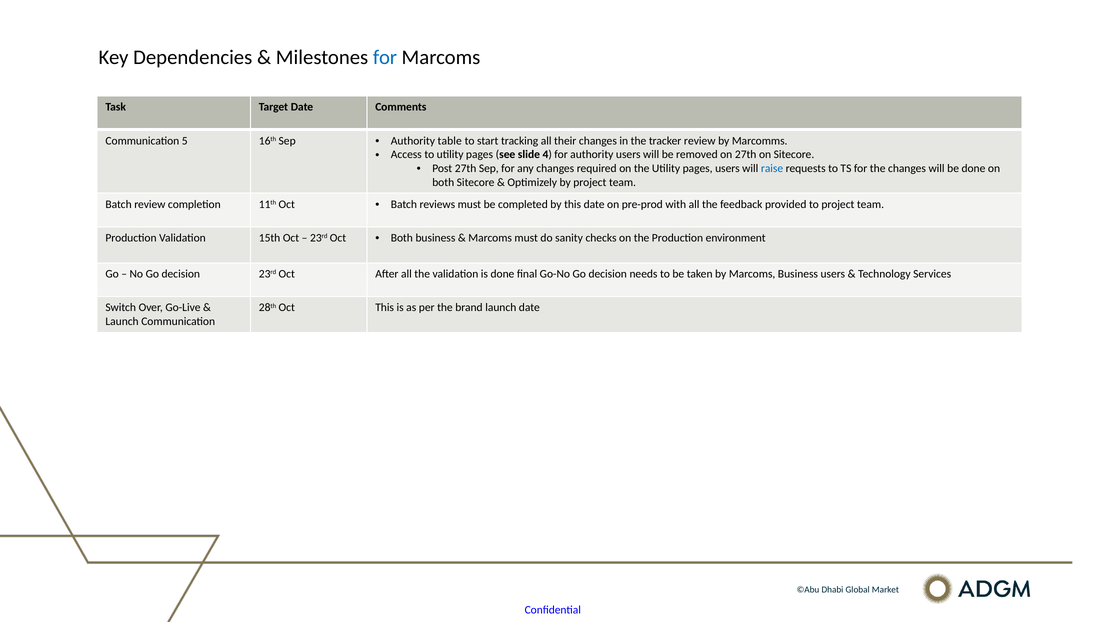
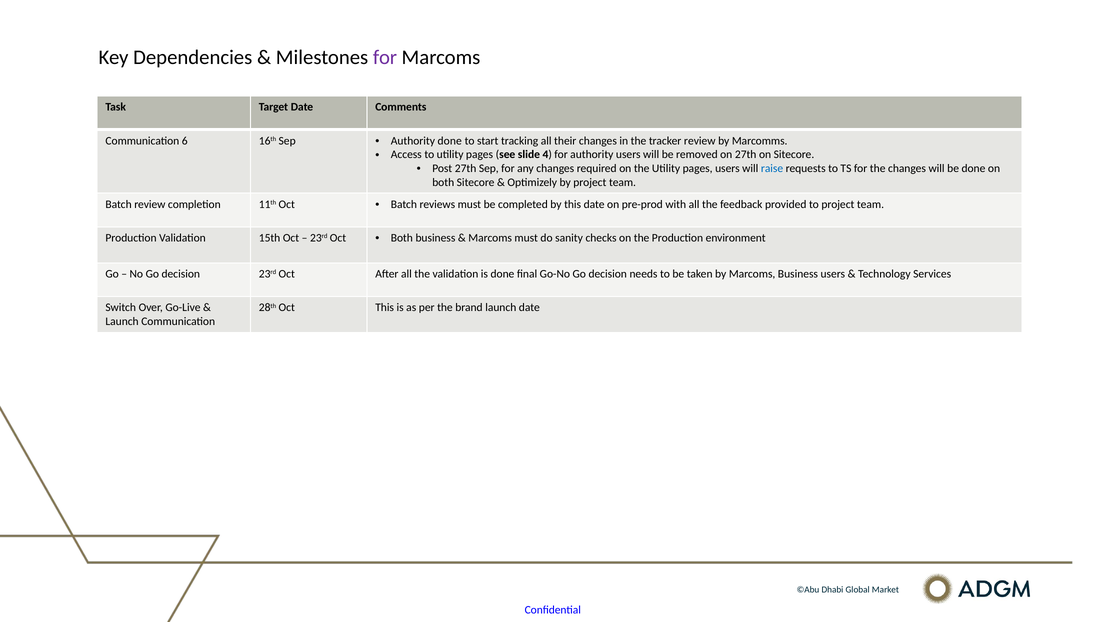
for colour: blue -> purple (385, 57)
5: 5 -> 6 (185, 141)
Authority table: table -> done (450, 141)
